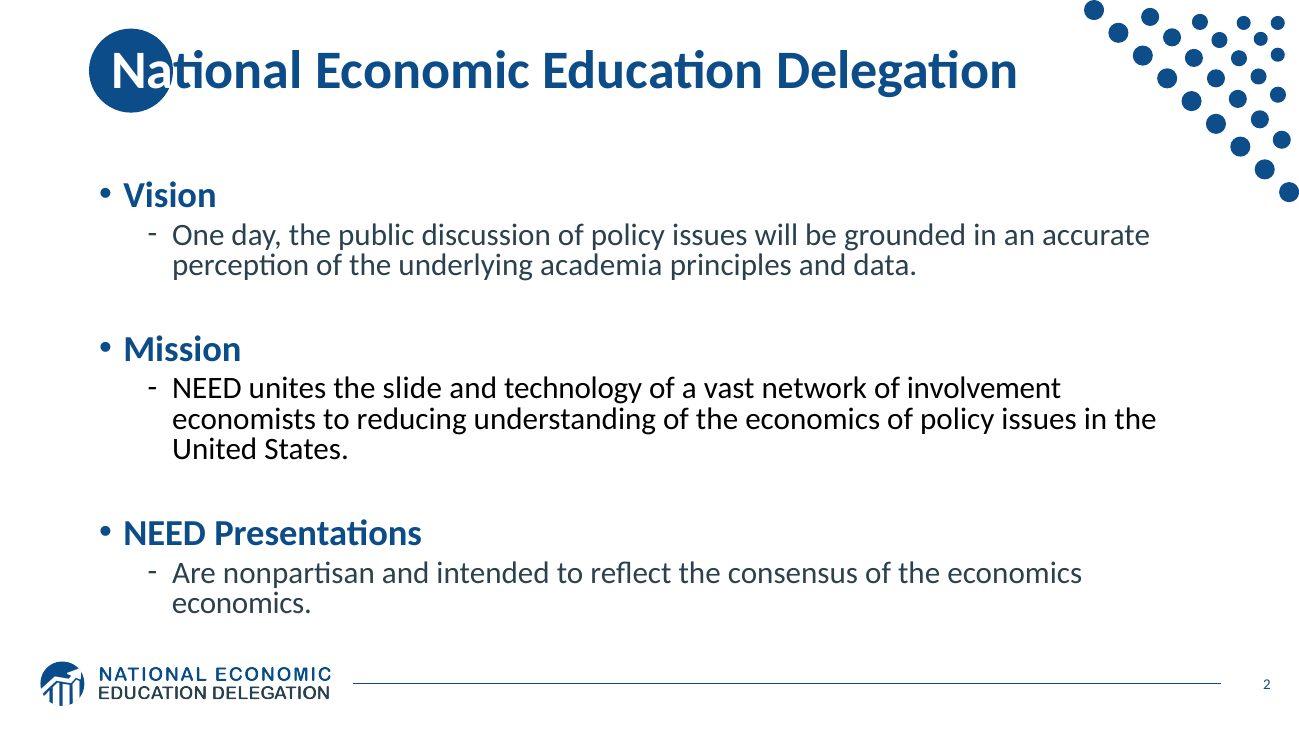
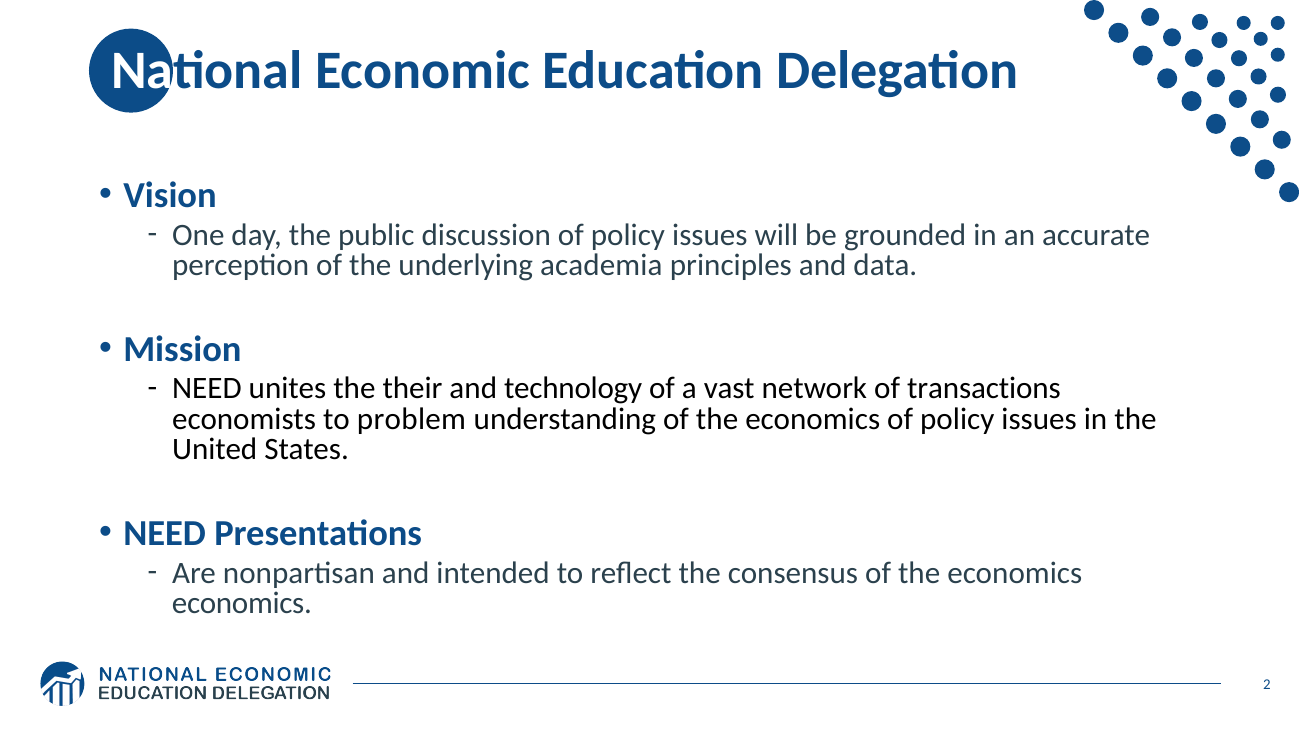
slide: slide -> their (413, 389)
involvement: involvement -> transactions (984, 389)
reducing: reducing -> problem (411, 419)
